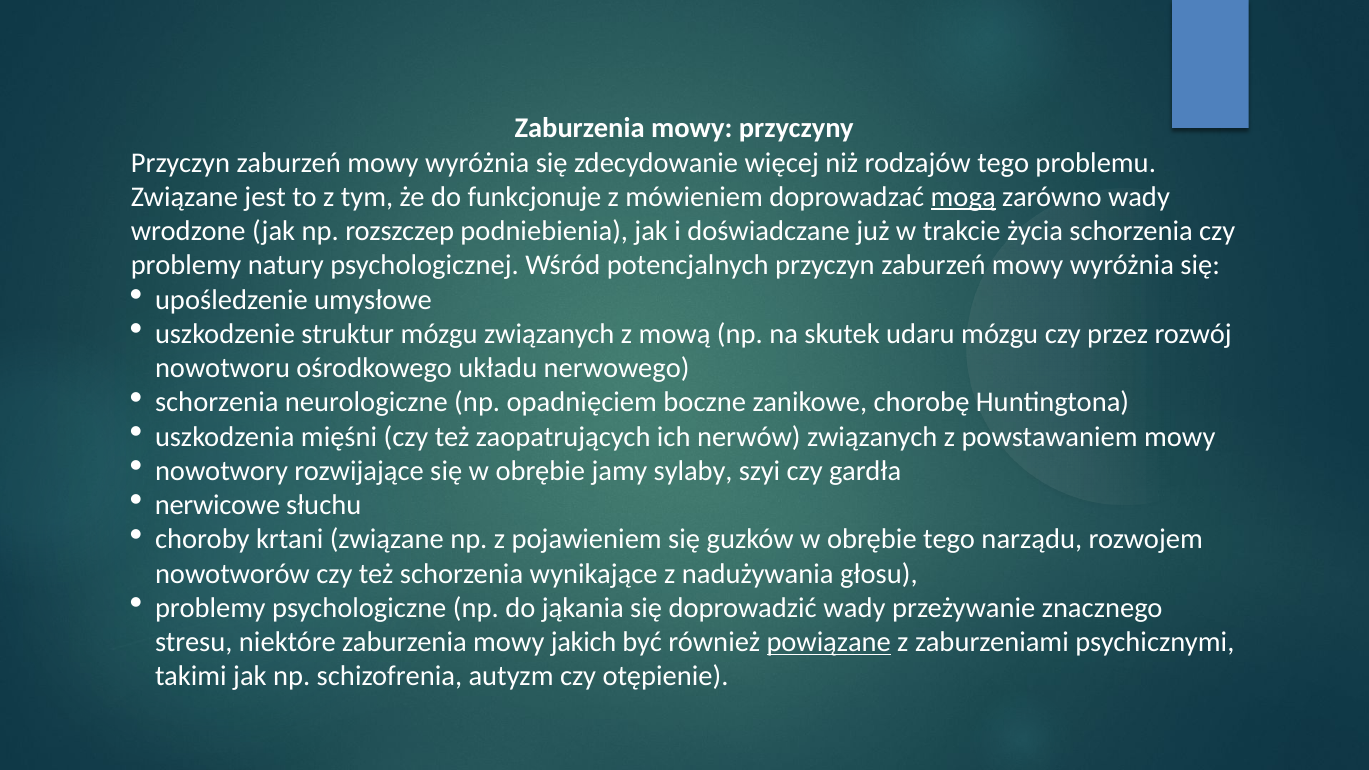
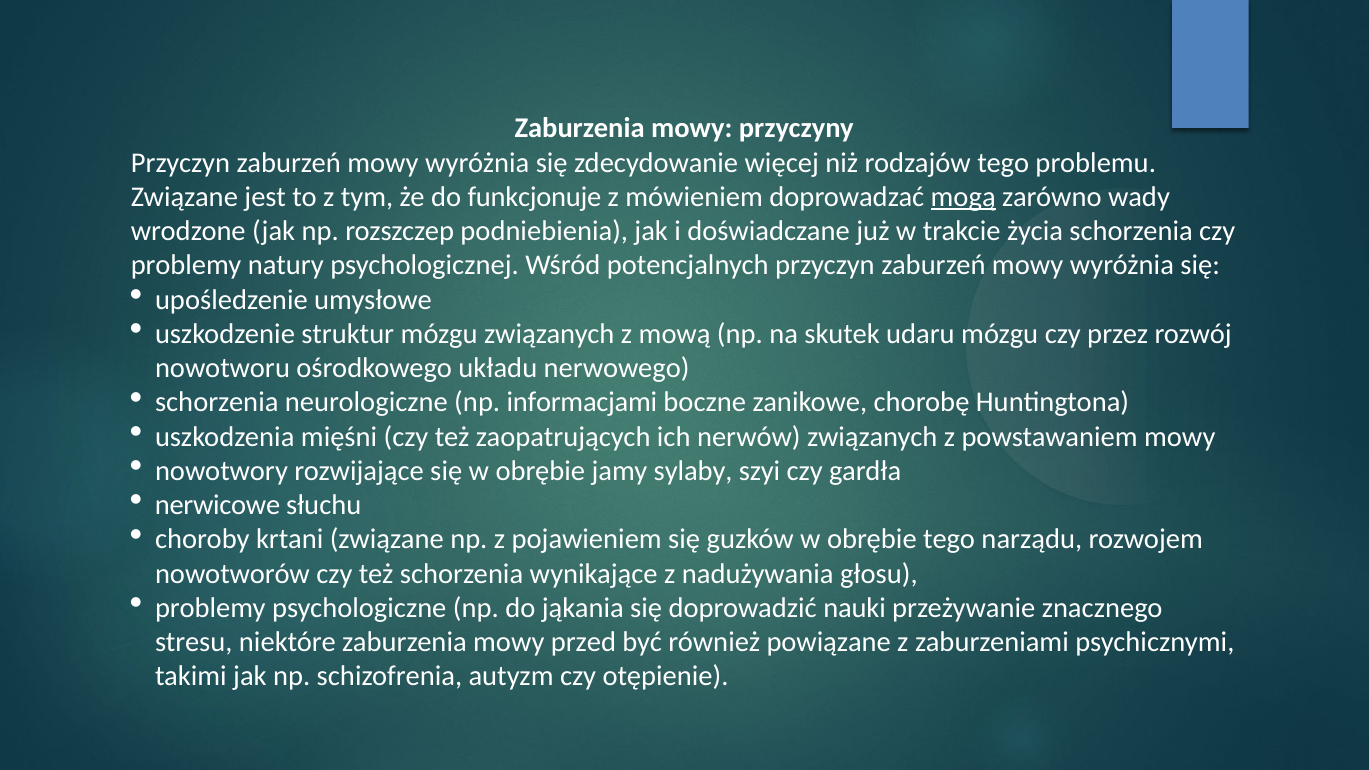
opadnięciem: opadnięciem -> informacjami (582, 402)
doprowadzić wady: wady -> nauki (855, 608)
jakich: jakich -> przed (583, 642)
powiązane underline: present -> none (829, 642)
